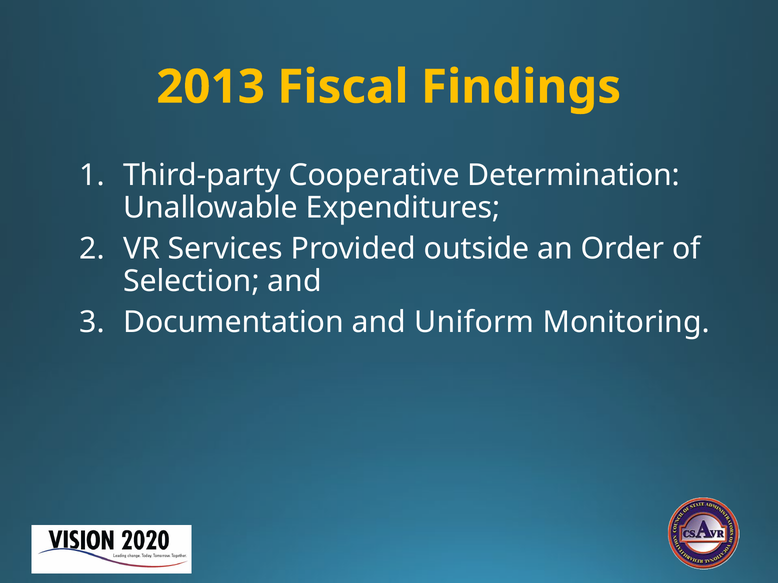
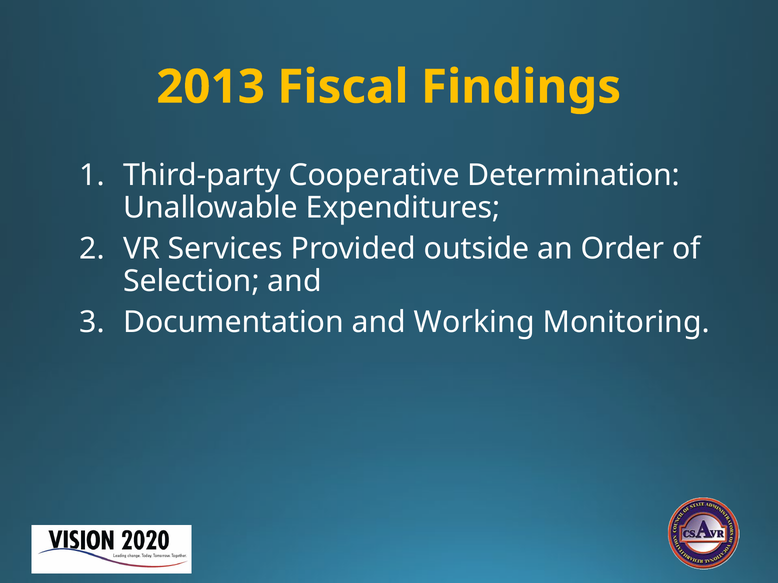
Uniform: Uniform -> Working (474, 322)
